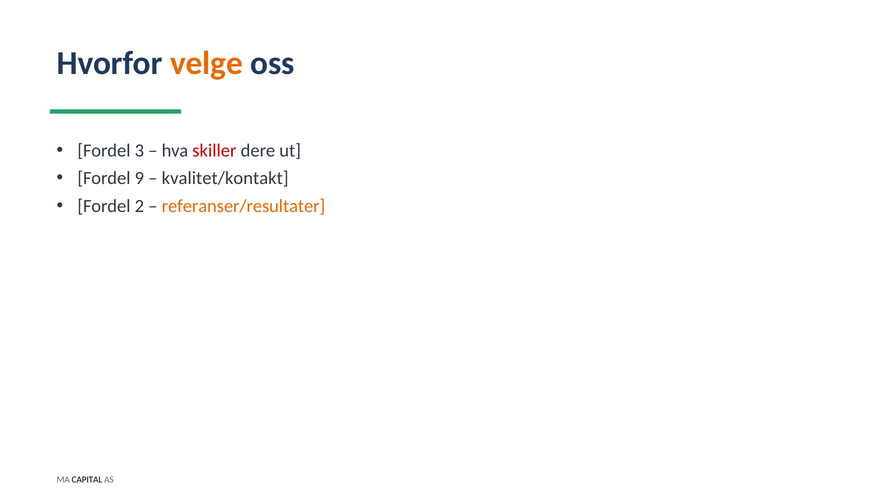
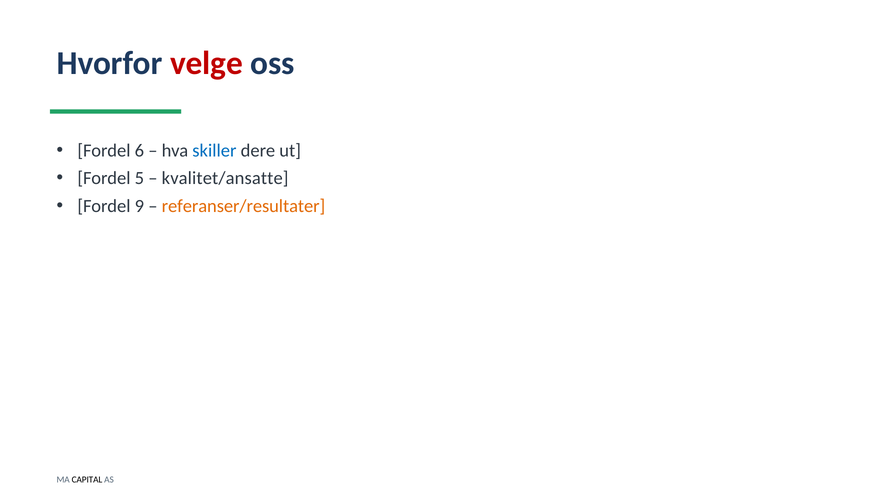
velge colour: orange -> red (206, 63)
3: 3 -> 6 (139, 151)
skiller colour: red -> blue (214, 151)
9: 9 -> 5 (139, 178)
kvalitet/kontakt: kvalitet/kontakt -> kvalitet/ansatte (225, 178)
2: 2 -> 9 (139, 206)
